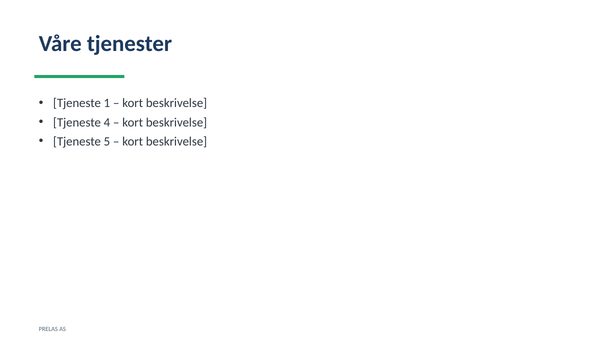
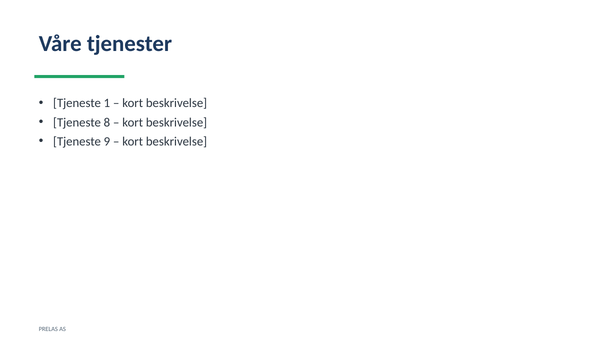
4: 4 -> 8 (107, 122)
5: 5 -> 9 (107, 141)
